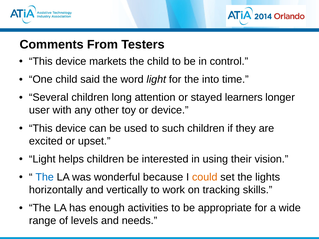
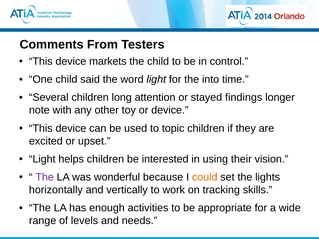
learners: learners -> findings (244, 98)
user: user -> note (39, 110)
such: such -> topic (173, 128)
The colour: blue -> purple (45, 177)
